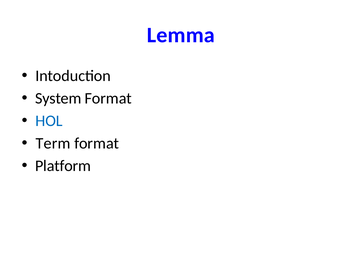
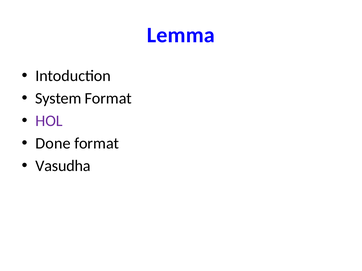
HOL colour: blue -> purple (49, 121)
Term: Term -> Done (53, 144)
Platform: Platform -> Vasudha (63, 166)
